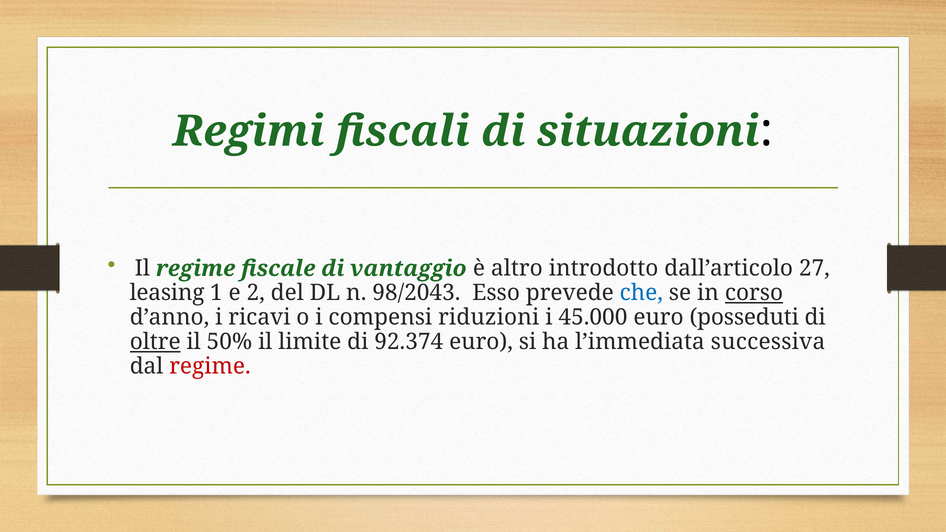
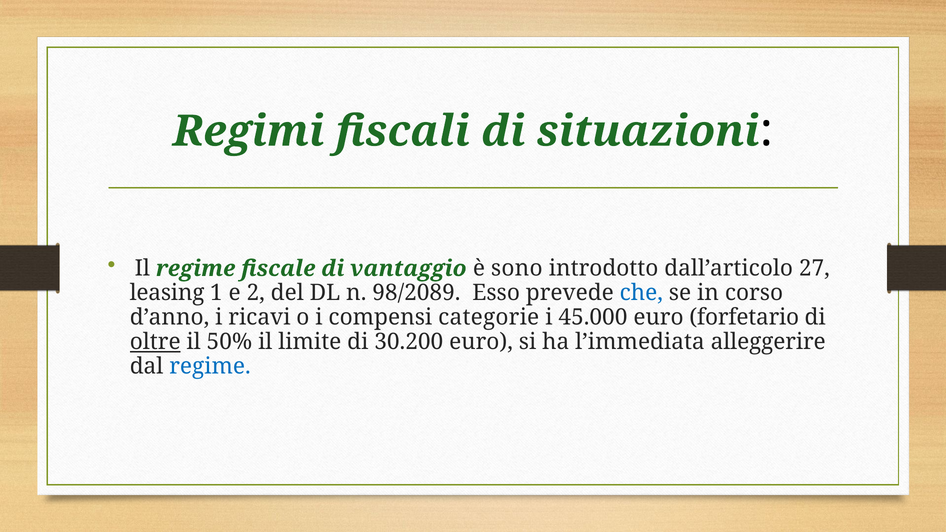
altro: altro -> sono (517, 269)
98/2043: 98/2043 -> 98/2089 (416, 293)
corso underline: present -> none (754, 293)
riduzioni: riduzioni -> categorie (489, 318)
posseduti: posseduti -> forfetario (744, 318)
92.374: 92.374 -> 30.200 (409, 342)
successiva: successiva -> alleggerire (768, 342)
regime colour: red -> blue (210, 366)
